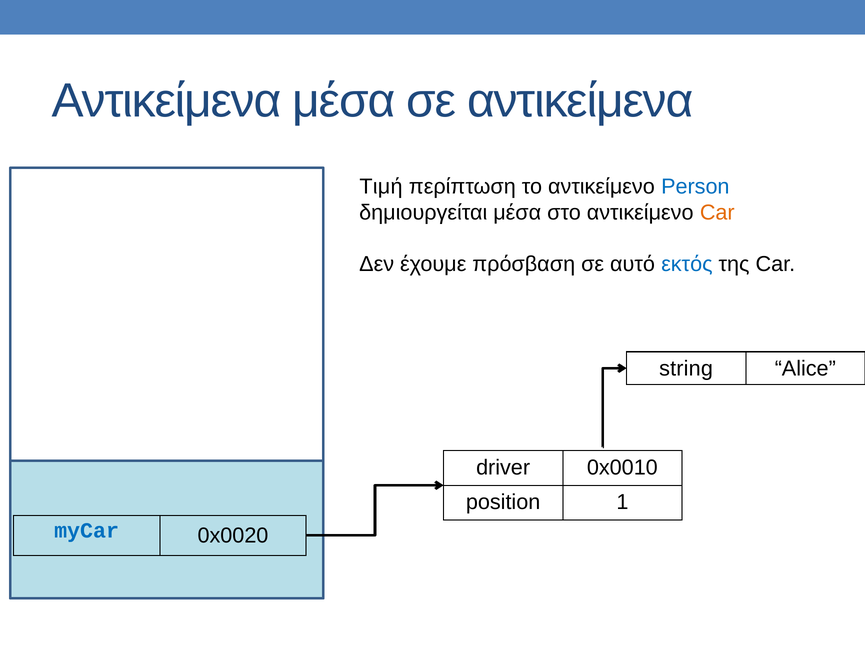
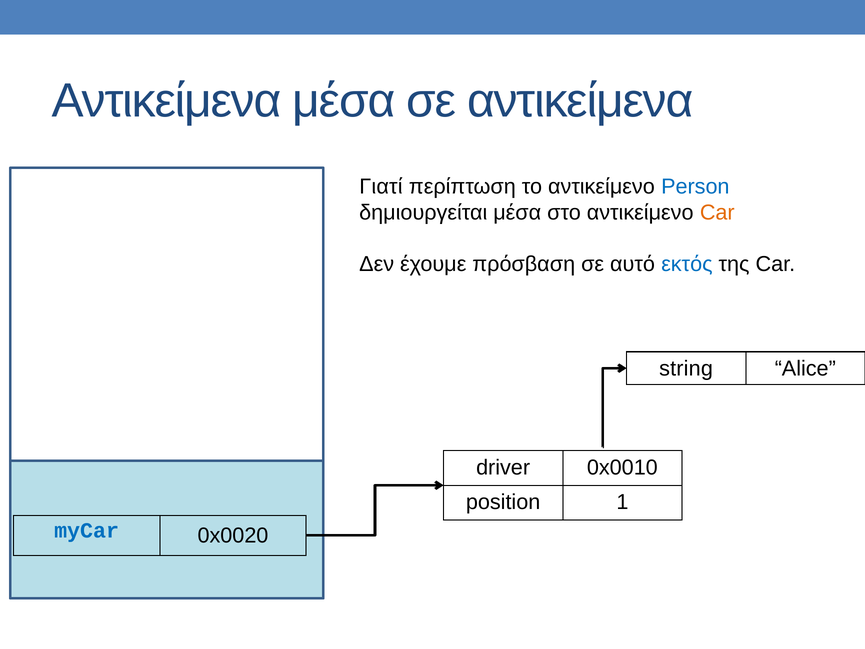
Τιμή: Τιμή -> Γιατί (381, 186)
